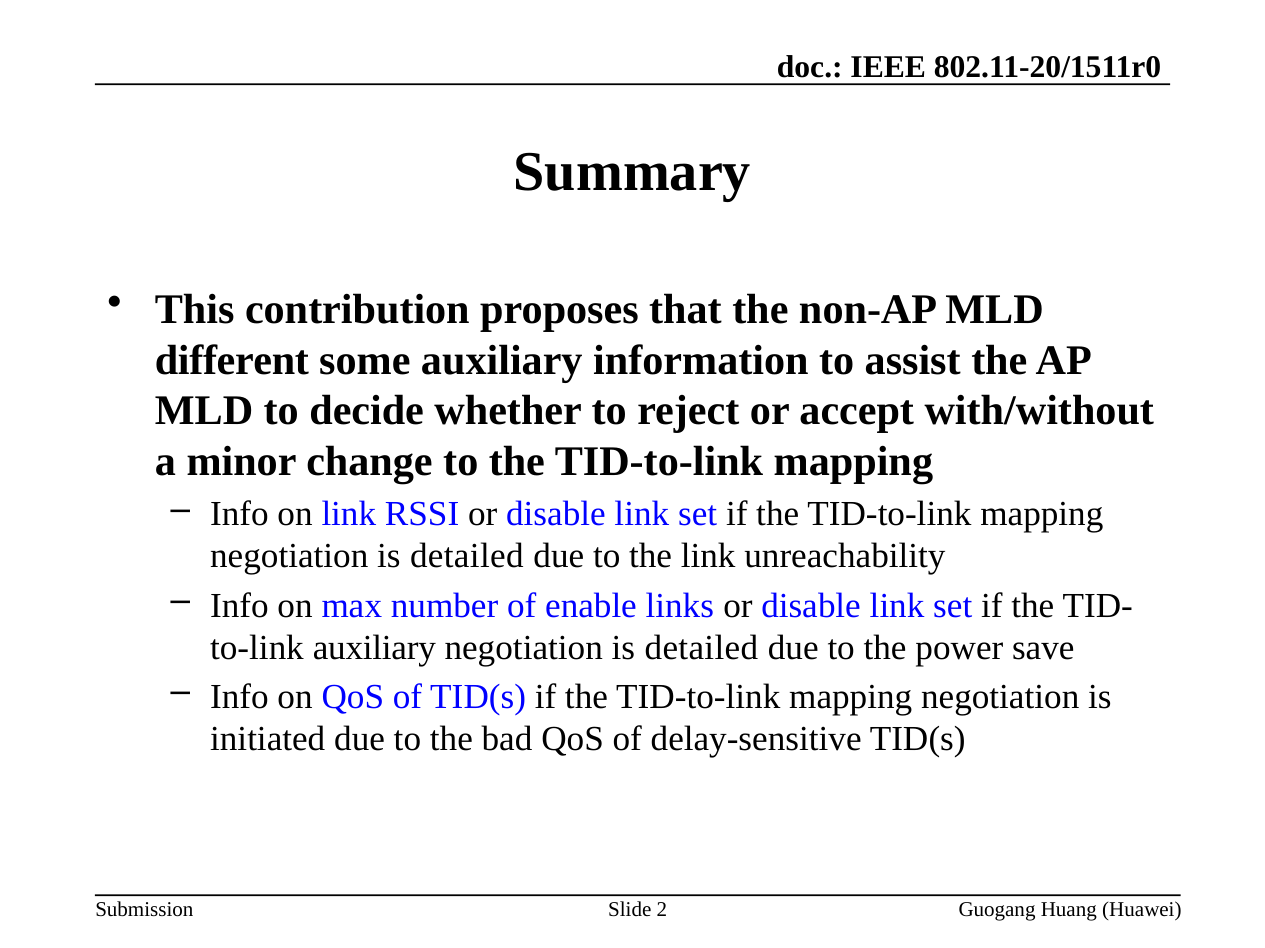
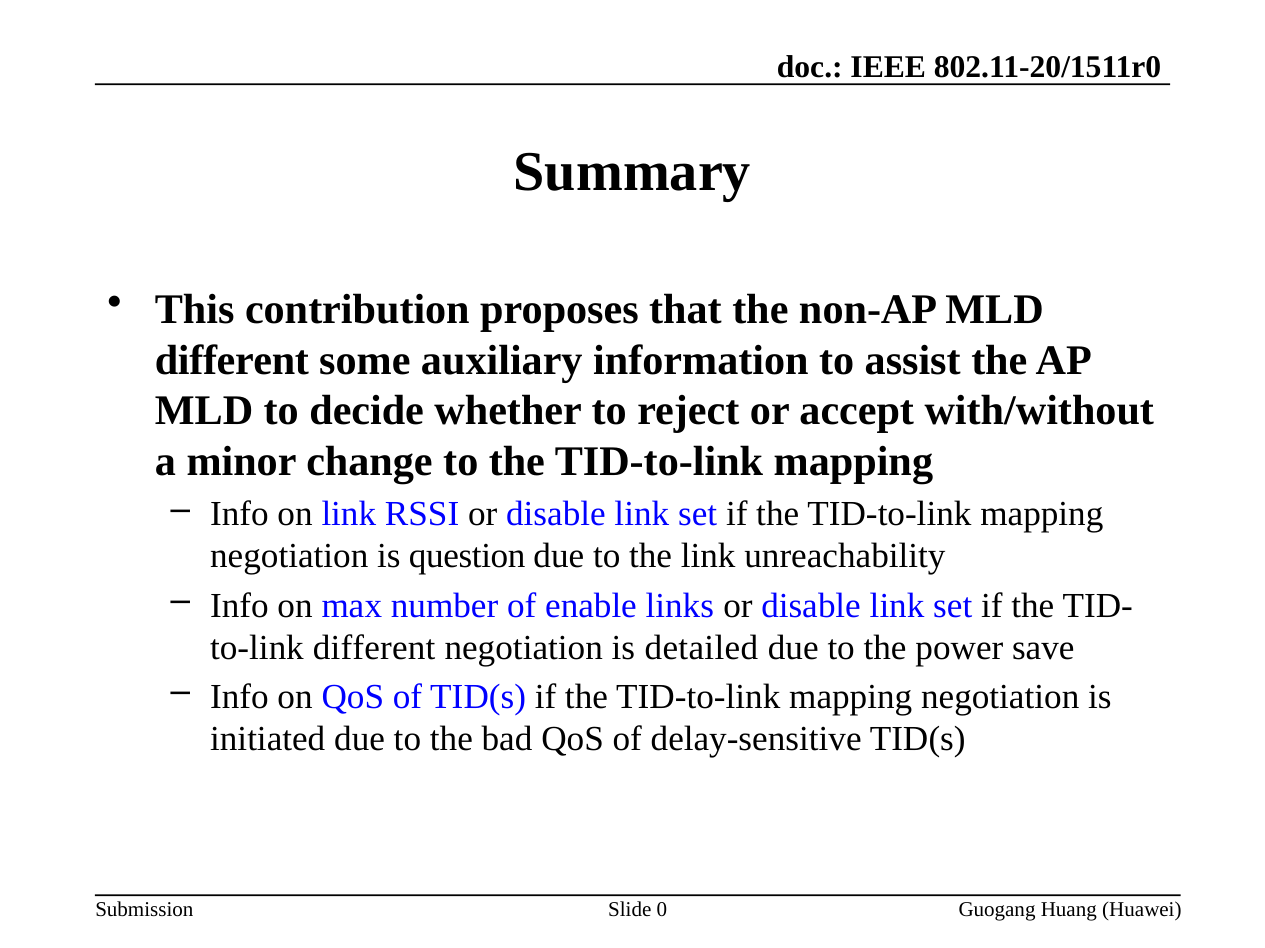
detailed: detailed -> question (467, 557)
auxiliary: auxiliary -> different (374, 648)
2: 2 -> 0 (662, 910)
